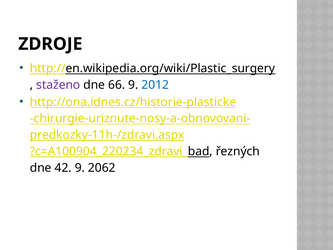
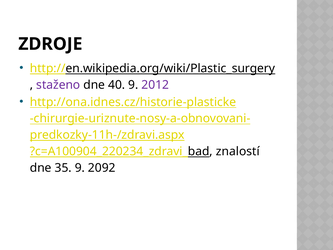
66: 66 -> 40 (117, 85)
2012 colour: blue -> purple (155, 85)
řezných: řezných -> znalostí (238, 151)
42: 42 -> 35 (63, 168)
2062: 2062 -> 2092 (102, 168)
